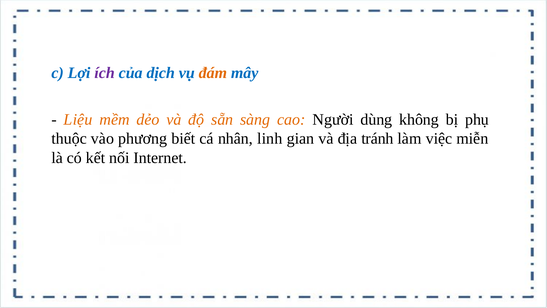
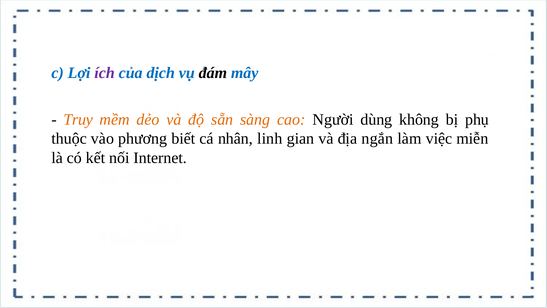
đám colour: orange -> black (213, 73)
Liệu: Liệu -> Truy (78, 119)
tránh: tránh -> ngắn (377, 139)
